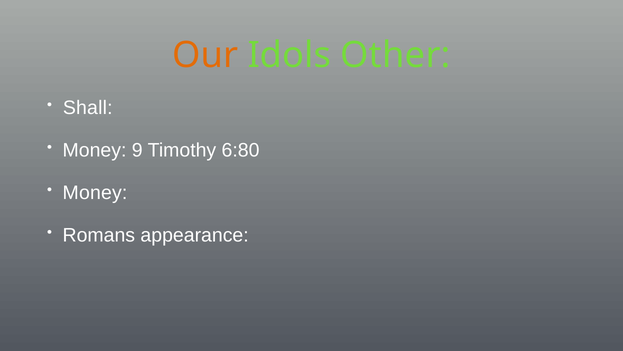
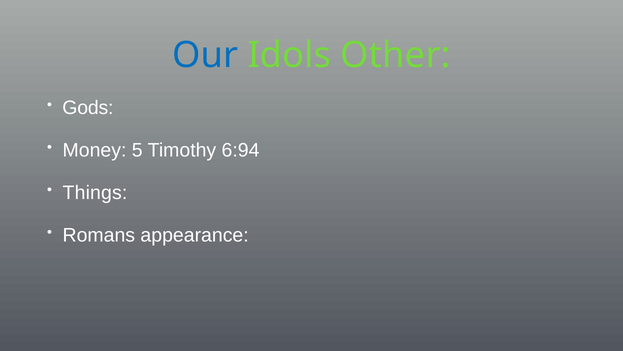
Our colour: orange -> blue (205, 55)
Shall: Shall -> Gods (88, 107)
9: 9 -> 5 (137, 150)
6:80: 6:80 -> 6:94 (241, 150)
Money: Money -> Things (95, 192)
